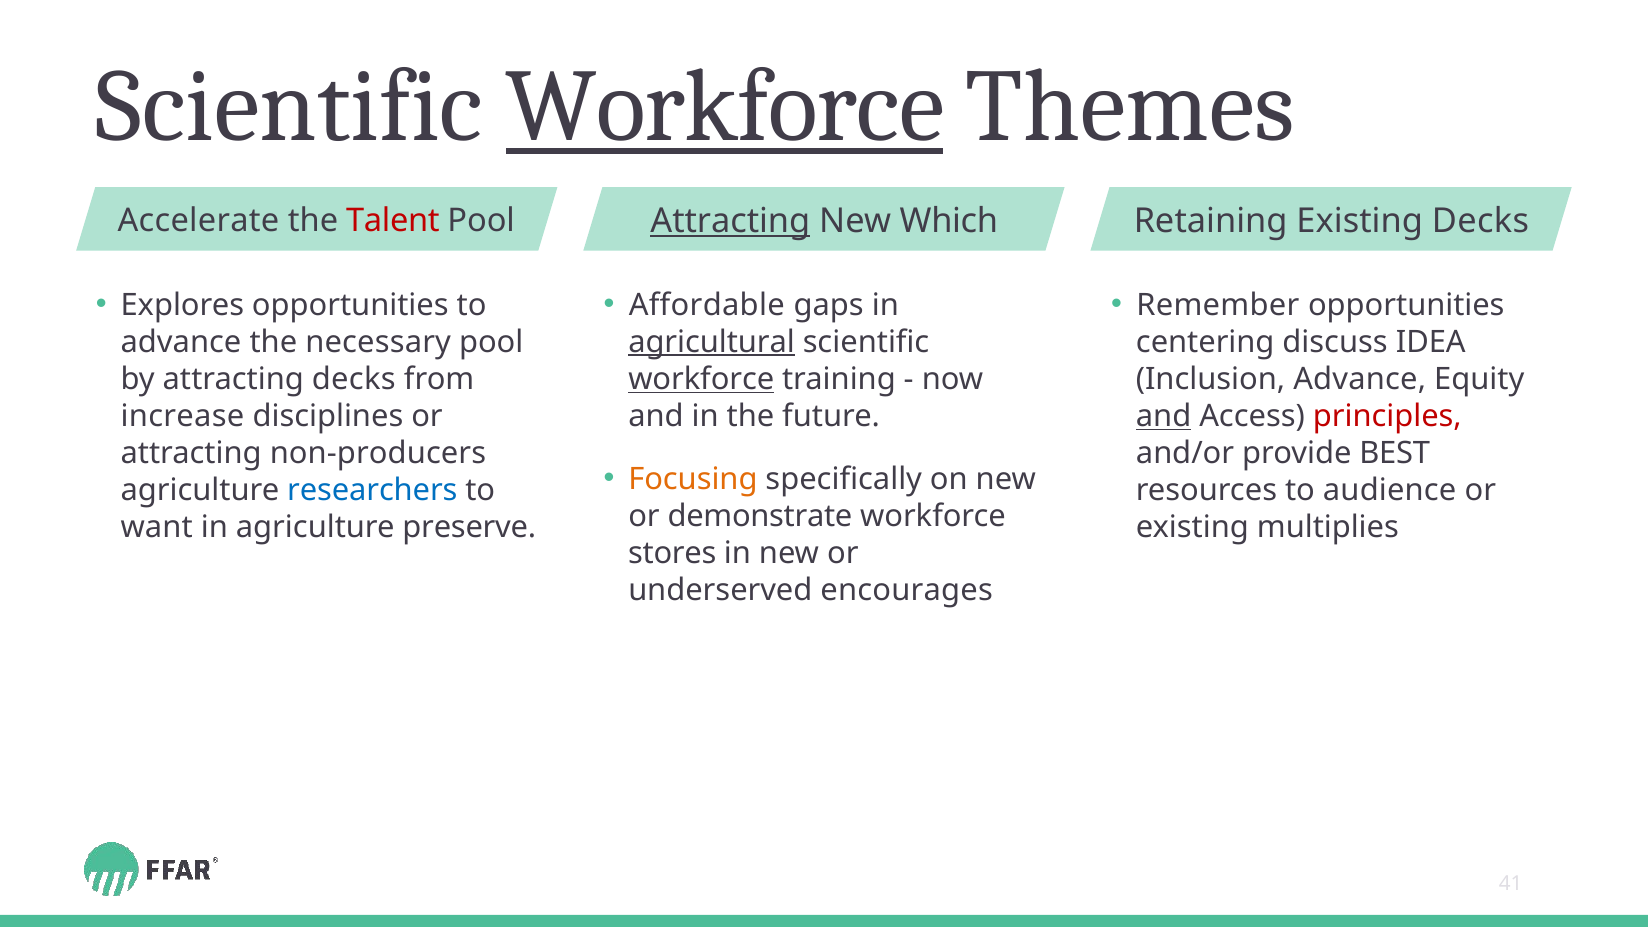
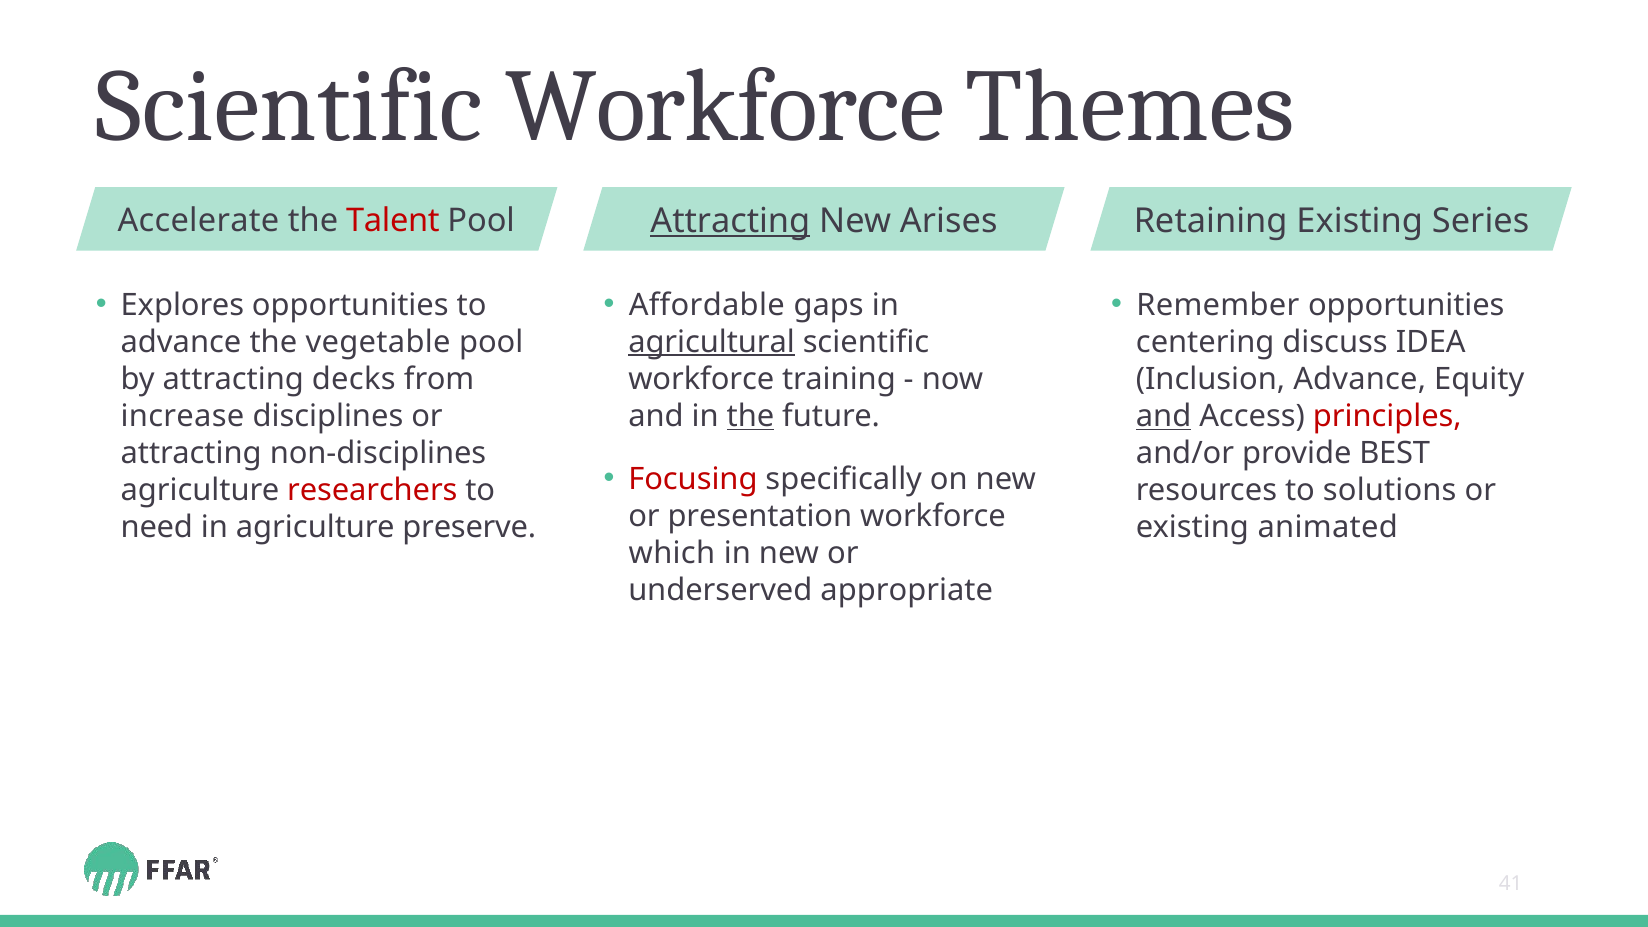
Workforce underline: present -> none (725, 107)
Which: Which -> Arises (949, 221)
Existing Decks: Decks -> Series (1481, 221)
necessary: necessary -> vegetable (378, 342)
workforce underline: present -> none (701, 379)
the underline: none -> present (751, 416)
non-producers: non-producers -> non-disciplines (378, 453)
Focusing colour: orange -> red (693, 479)
researchers colour: blue -> red (372, 490)
audience: audience -> solutions (1390, 490)
demonstrate: demonstrate -> presentation (760, 516)
want: want -> need (157, 527)
multiplies: multiplies -> animated (1328, 527)
stores: stores -> which (672, 553)
encourages: encourages -> appropriate (907, 590)
